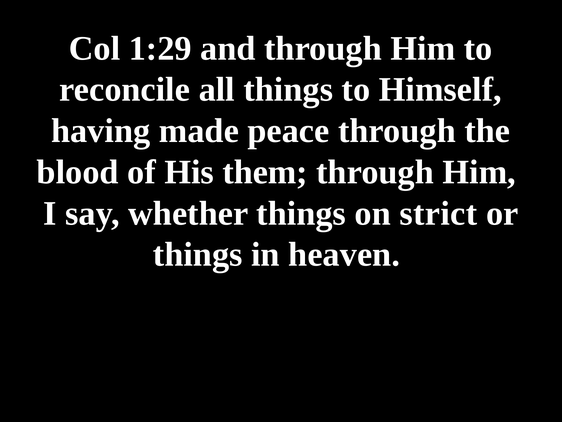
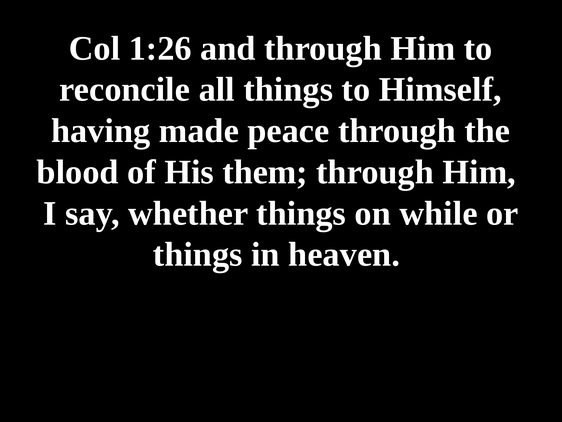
1:29: 1:29 -> 1:26 (160, 48)
strict: strict -> while (438, 213)
